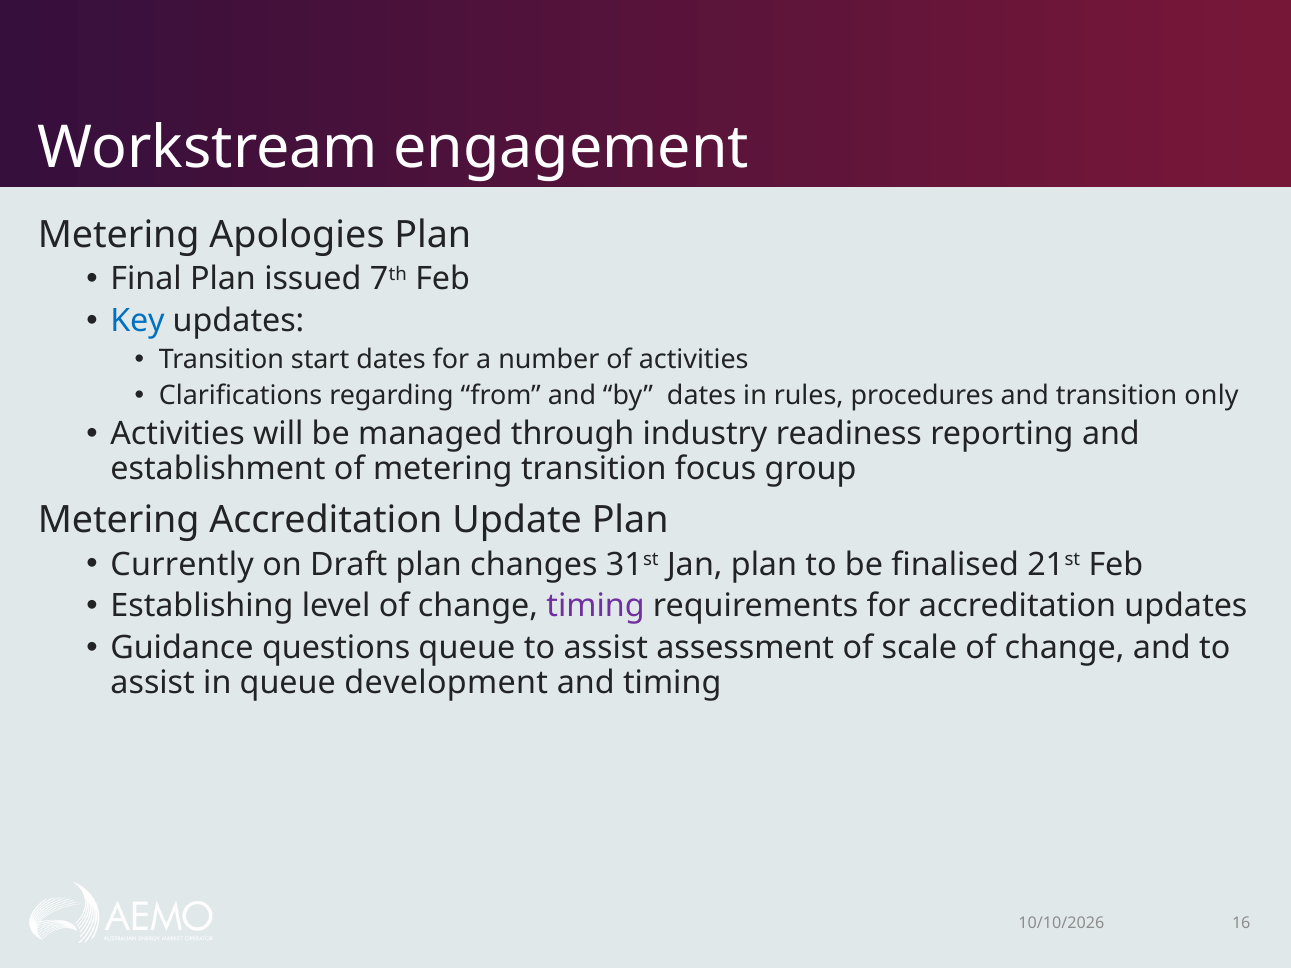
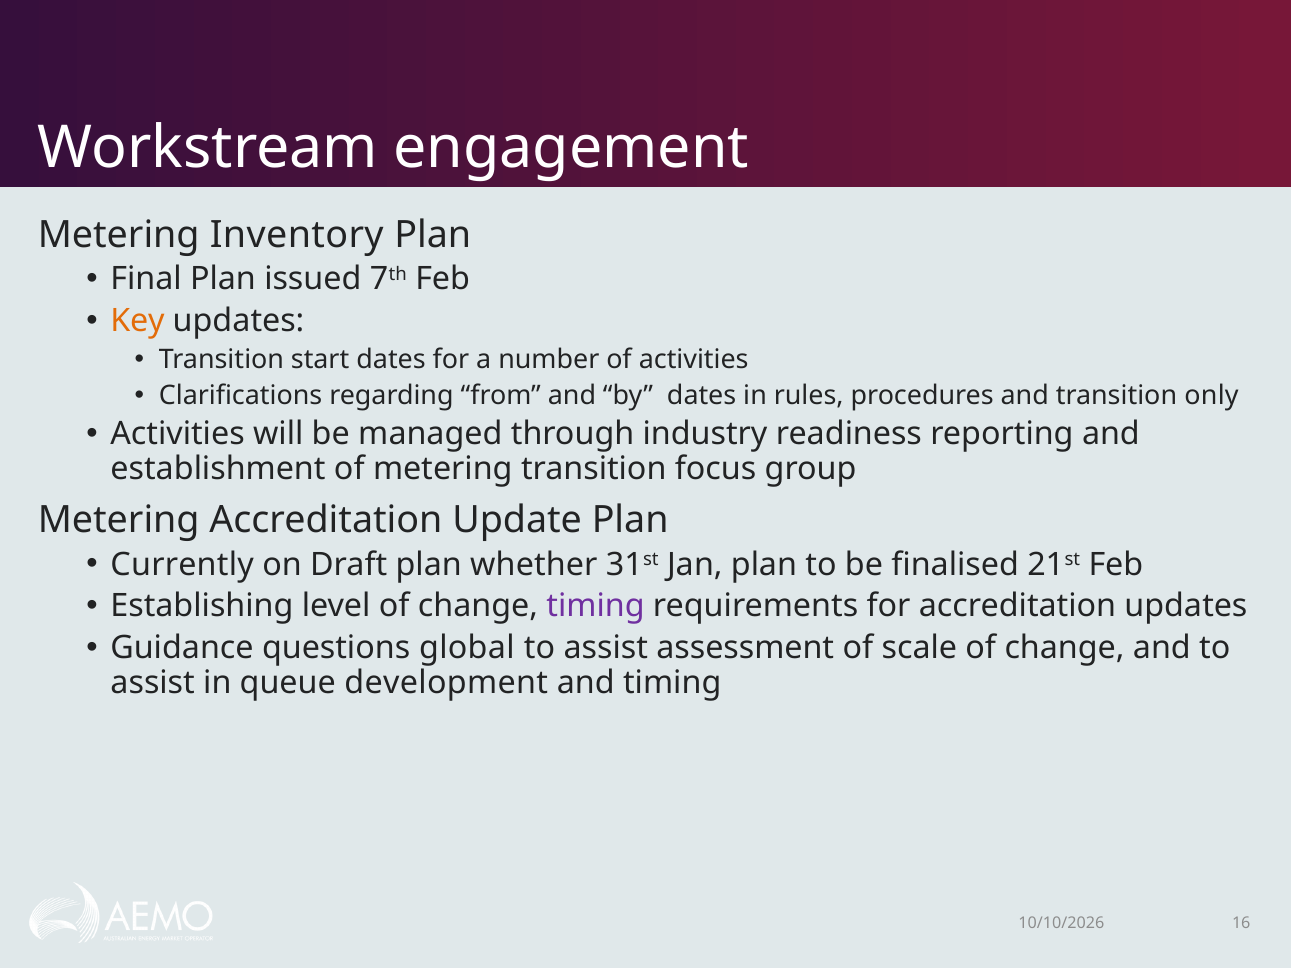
Apologies: Apologies -> Inventory (297, 235)
Key colour: blue -> orange (138, 321)
changes: changes -> whether (534, 565)
questions queue: queue -> global (467, 648)
